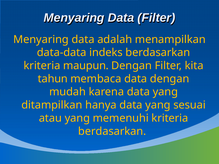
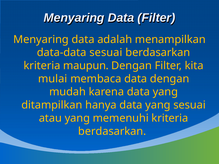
data-data indeks: indeks -> sesuai (106, 53)
tahun: tahun -> mulai (53, 79)
